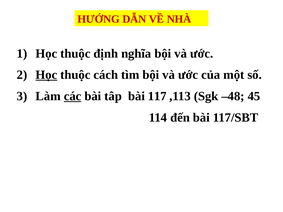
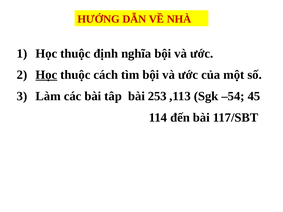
các underline: present -> none (73, 96)
117: 117 -> 253 (157, 96)
–48: –48 -> –54 (233, 96)
